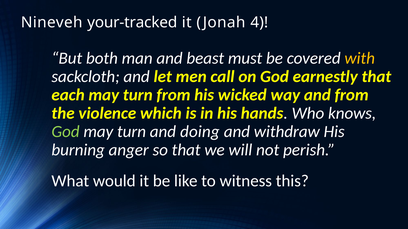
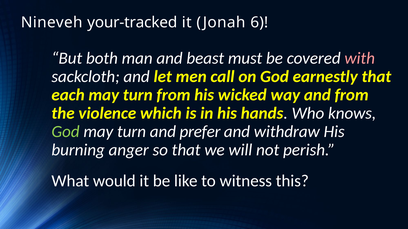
4: 4 -> 6 (259, 23)
with colour: yellow -> pink (360, 58)
doing: doing -> prefer (200, 132)
